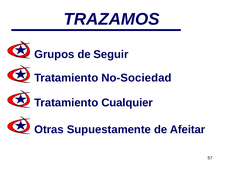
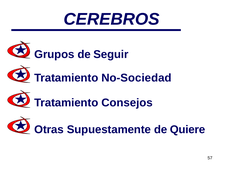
TRAZAMOS: TRAZAMOS -> CEREBROS (112, 19)
Cualquier: Cualquier -> Consejos (127, 103)
Afeitar: Afeitar -> Quiere (188, 130)
